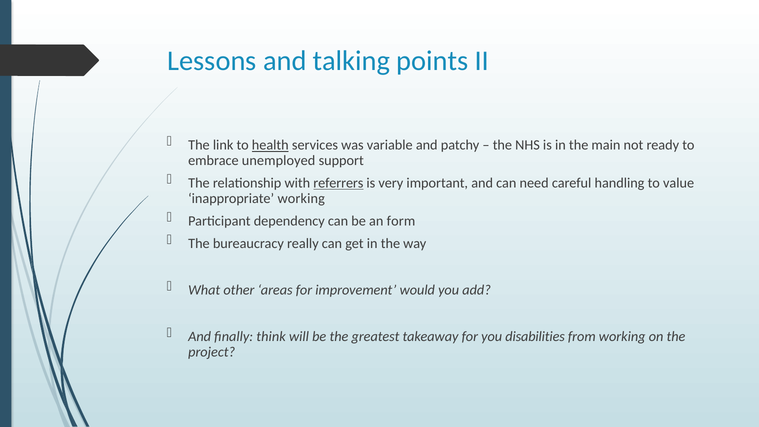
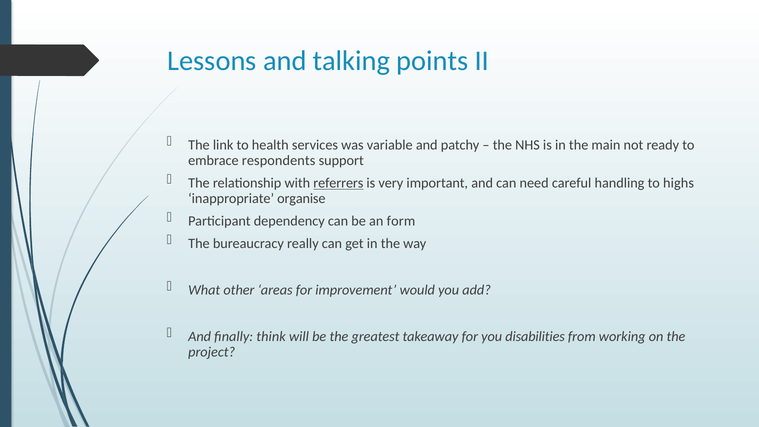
health underline: present -> none (270, 145)
unemployed: unemployed -> respondents (279, 161)
value: value -> highs (679, 183)
inappropriate working: working -> organise (301, 198)
